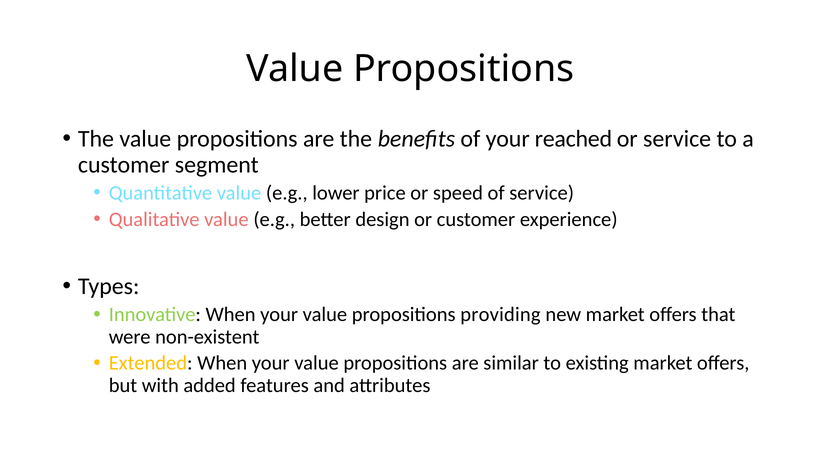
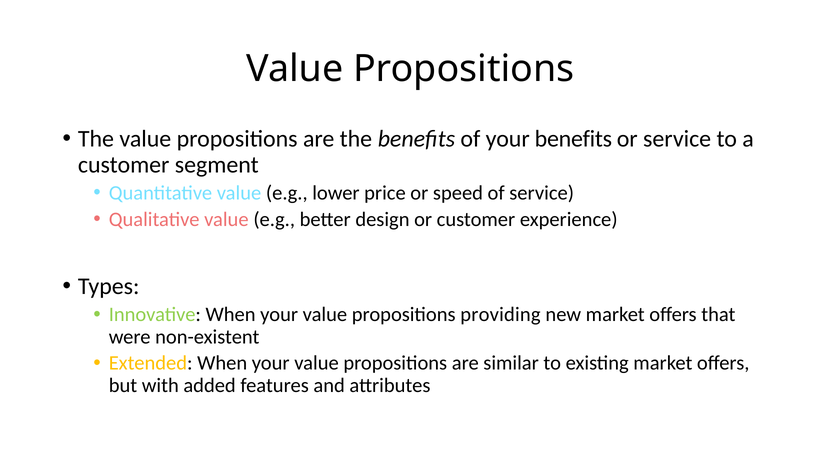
your reached: reached -> benefits (573, 139)
